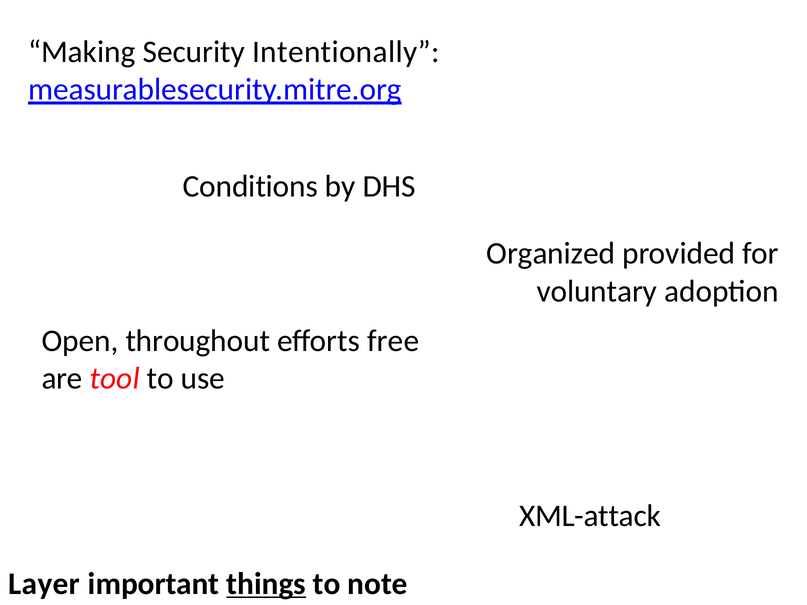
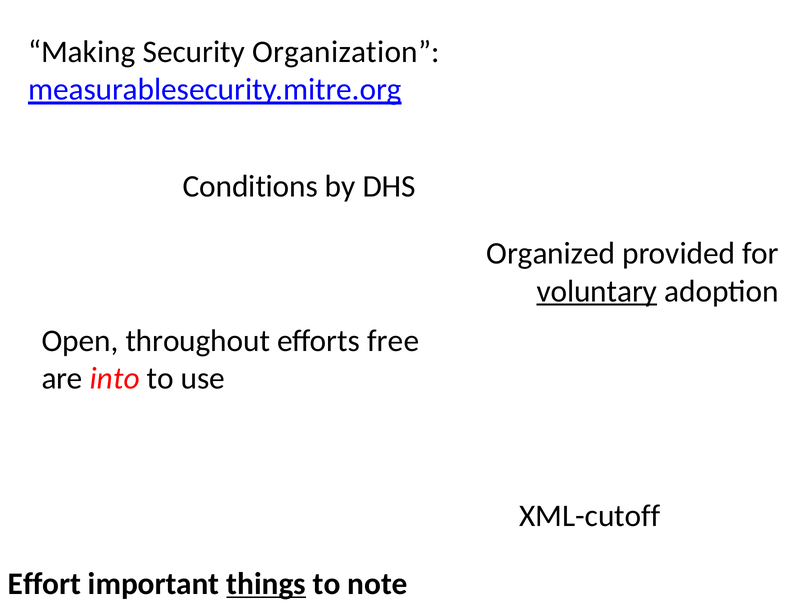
Intentionally: Intentionally -> Organization (346, 52)
voluntary underline: none -> present (597, 291)
tool: tool -> into (115, 379)
XML-attack: XML-attack -> XML-cutoff (590, 516)
Layer: Layer -> Effort (44, 584)
